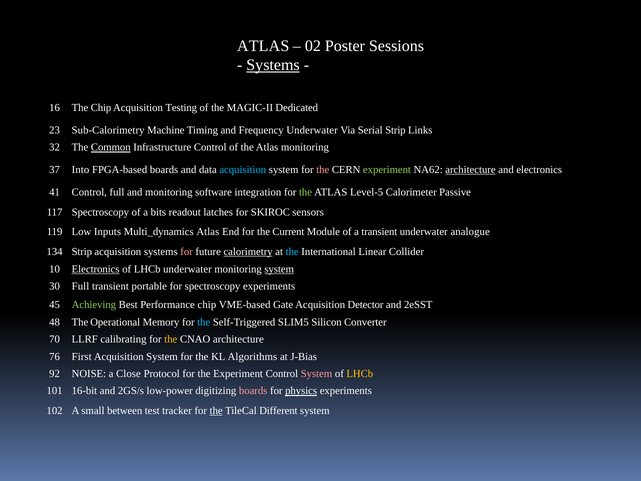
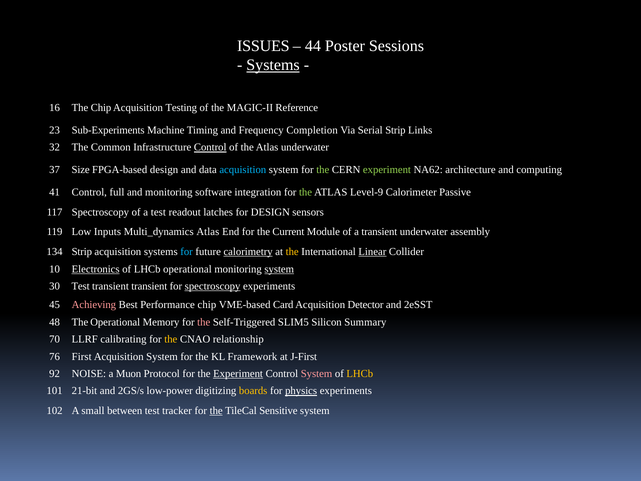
ATLAS: ATLAS -> ISSUES (263, 46)
02: 02 -> 44 (313, 46)
Dedicated: Dedicated -> Reference (297, 108)
Sub-Calorimetry: Sub-Calorimetry -> Sub-Experiments (108, 130)
Frequency Underwater: Underwater -> Completion (312, 130)
Common underline: present -> none (111, 147)
Control underline: none -> present (210, 147)
Atlas monitoring: monitoring -> underwater (305, 147)
Into: Into -> Size (81, 170)
FPGA-based boards: boards -> design (164, 170)
the colour: pink -> light green (323, 170)
architecture underline: present -> none (470, 170)
and electronics: electronics -> computing (539, 170)
Level-5: Level-5 -> Level-9 (367, 192)
a bits: bits -> test (158, 212)
for SKIROC: SKIROC -> DESIGN (270, 212)
analogue: analogue -> assembly (470, 232)
for colour: pink -> light blue (187, 252)
the colour: light blue -> yellow (292, 252)
Linear underline: none -> present (372, 252)
LHCb underwater: underwater -> operational (187, 269)
30 Full: Full -> Test (81, 286)
transient portable: portable -> transient (149, 286)
spectroscopy underline: none -> present (213, 286)
Achieving colour: light green -> pink (94, 305)
Gate: Gate -> Card (283, 305)
the colour: light blue -> pink (204, 322)
Converter: Converter -> Summary (365, 322)
CNAO architecture: architecture -> relationship (238, 339)
Algorithms: Algorithms -> Framework (252, 356)
J-Bias: J-Bias -> J-First (304, 356)
Close: Close -> Muon (129, 374)
Experiment underline: none -> present (238, 374)
16-bit: 16-bit -> 21-bit (84, 391)
boards colour: pink -> yellow (253, 391)
Different: Different -> Sensitive (278, 411)
